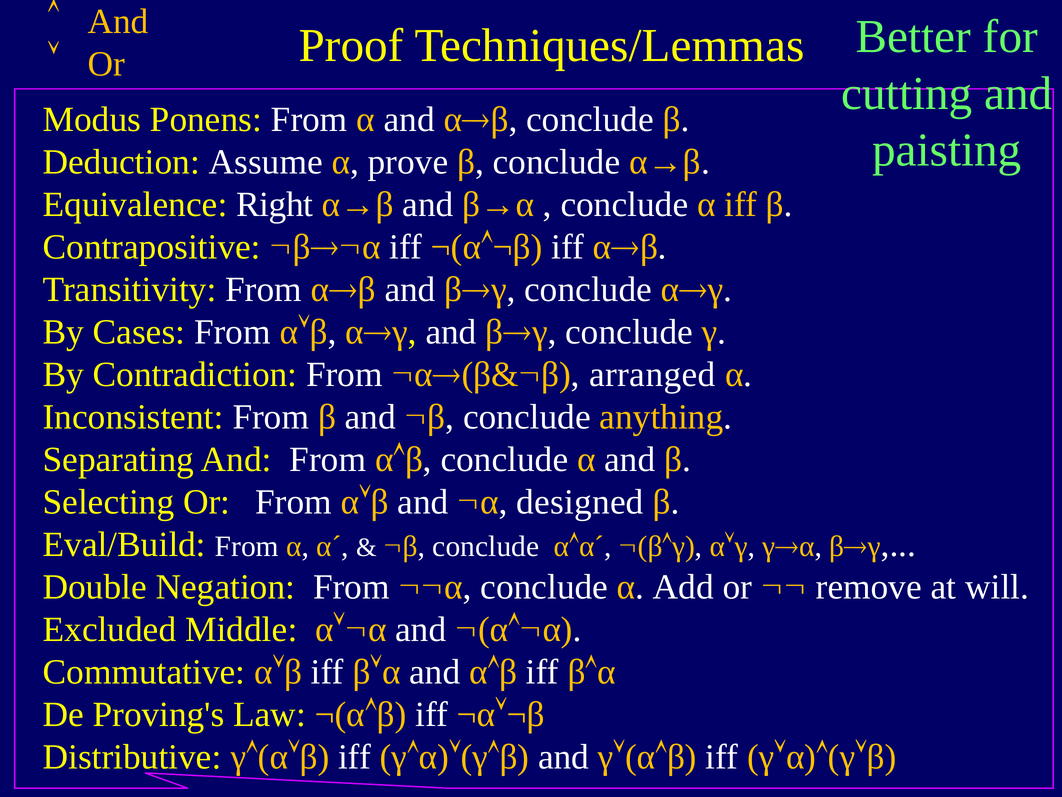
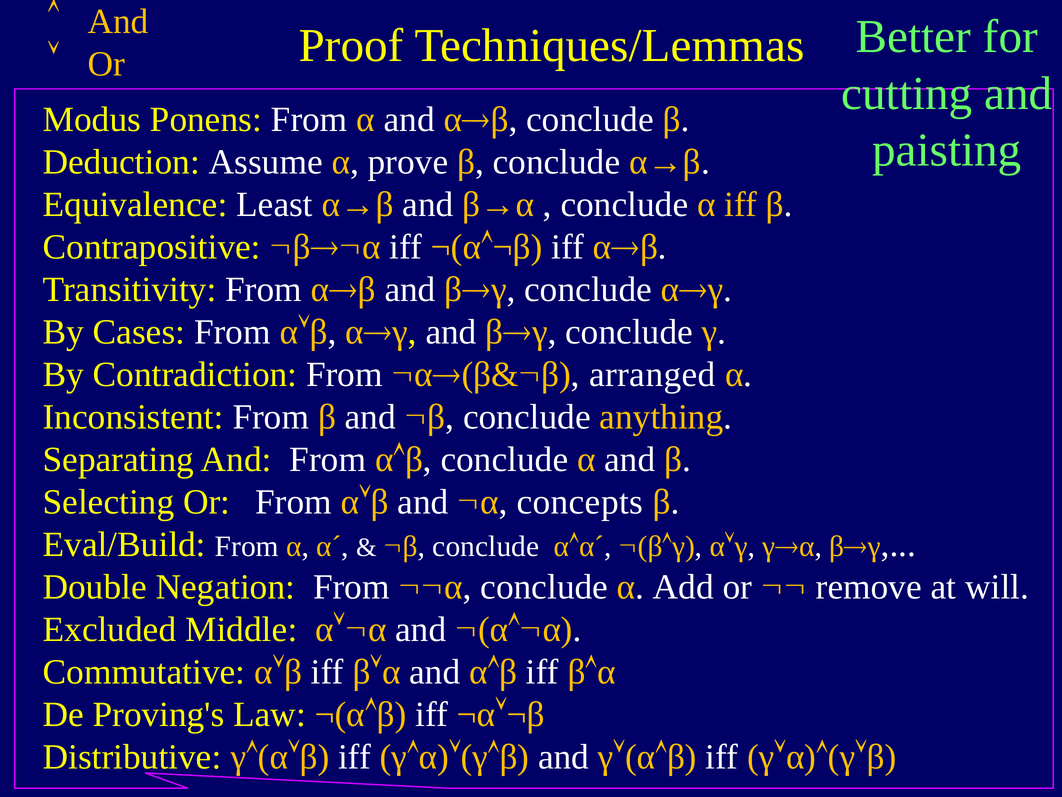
Right: Right -> Least (275, 204)
designed: designed -> concepts (580, 502)
